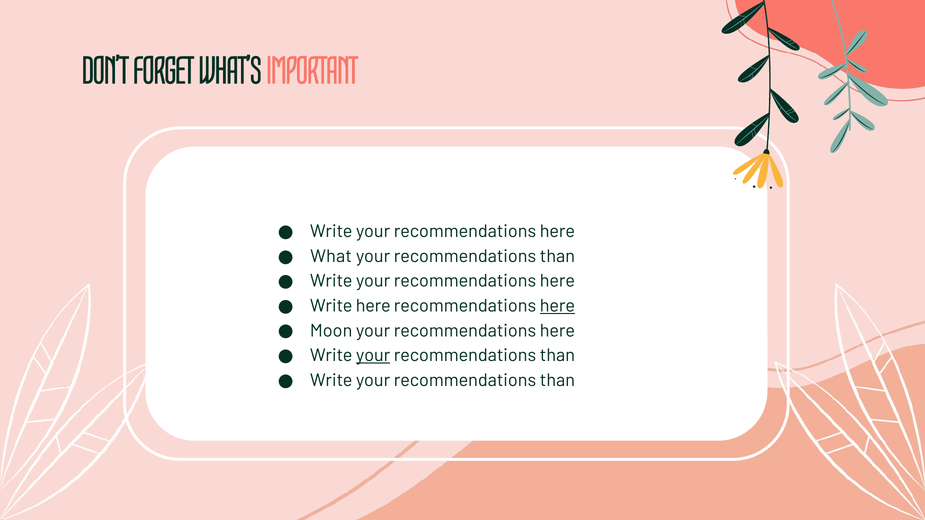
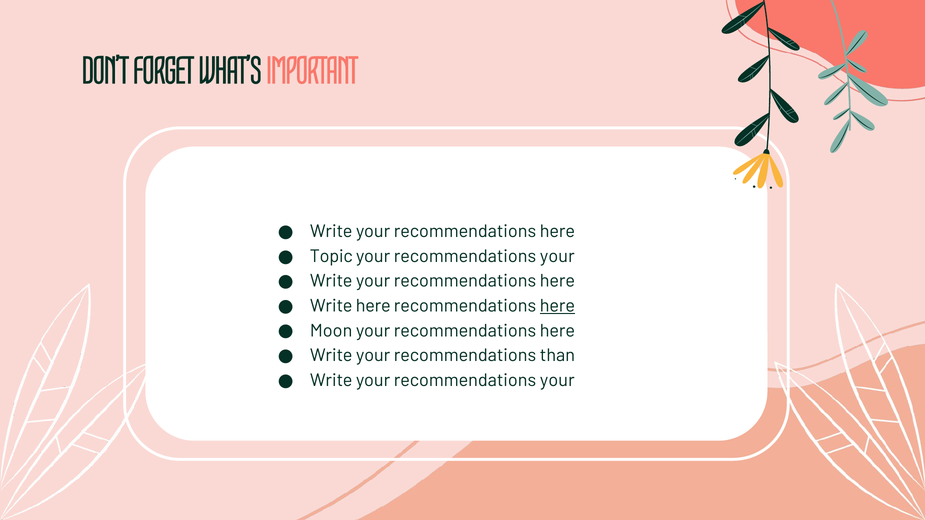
What: What -> Topic (331, 256)
than: than -> your (557, 256)
your underline: present -> none (373, 356)
than: than -> your (557, 380)
